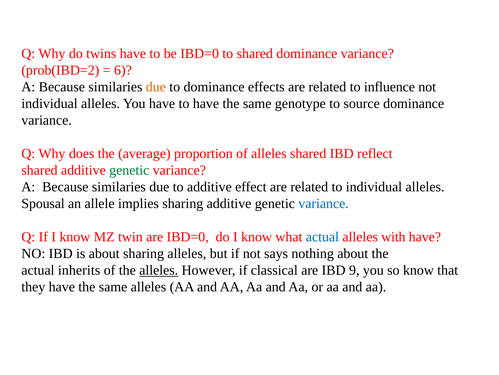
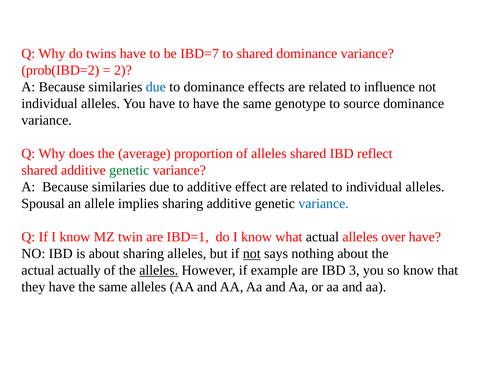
be IBD=0: IBD=0 -> IBD=7 (200, 53)
6: 6 -> 2 (123, 70)
due colour: orange -> blue (156, 87)
are IBD=0: IBD=0 -> IBD=1 (188, 237)
actual colour: blue -> black (322, 237)
with: with -> over (393, 237)
not underline: none -> present (252, 253)
inherits: inherits -> actually (79, 270)
classical: classical -> example (274, 270)
9: 9 -> 3 (354, 270)
